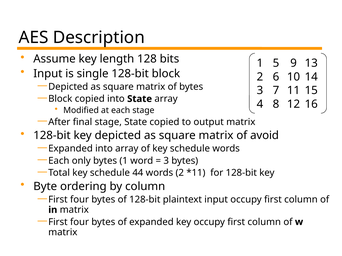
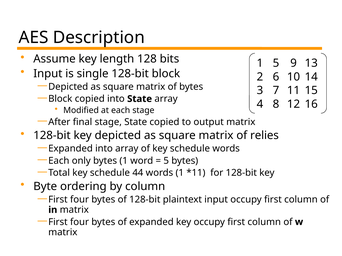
avoid: avoid -> relies (265, 136)
3: 3 -> 5 (166, 161)
words 2: 2 -> 1 (180, 173)
